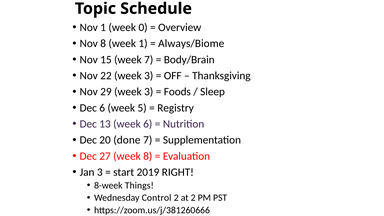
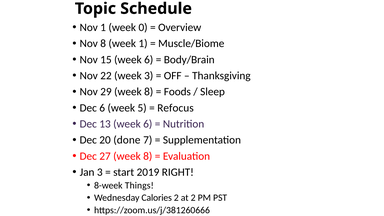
Always/Biome: Always/Biome -> Muscle/Biome (191, 44)
15 week 7: 7 -> 6 (149, 60)
29 week 3: 3 -> 8 (149, 92)
Registry: Registry -> Refocus (175, 108)
Control: Control -> Calories (157, 198)
